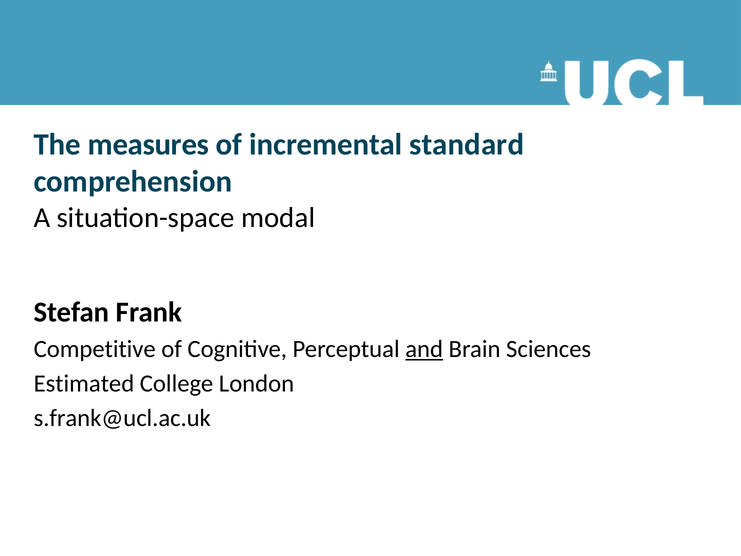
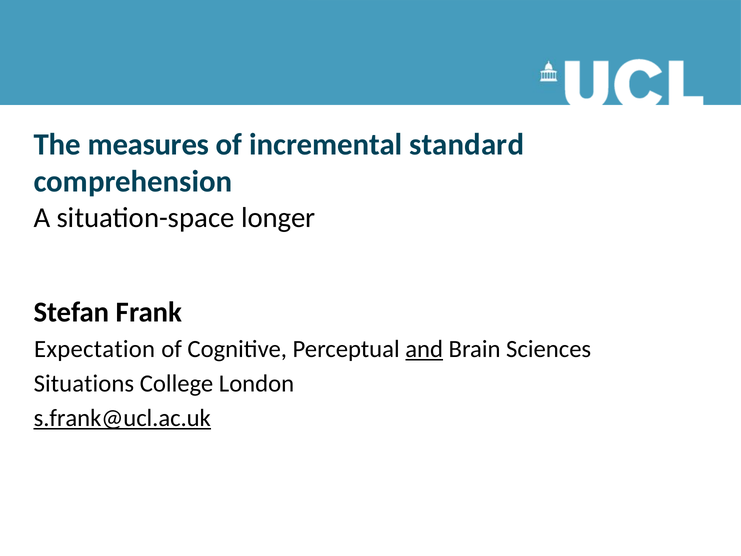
modal: modal -> longer (278, 217)
Competitive: Competitive -> Expectation (95, 349)
Estimated: Estimated -> Situations (84, 383)
s.frank@ucl.ac.uk underline: none -> present (122, 418)
